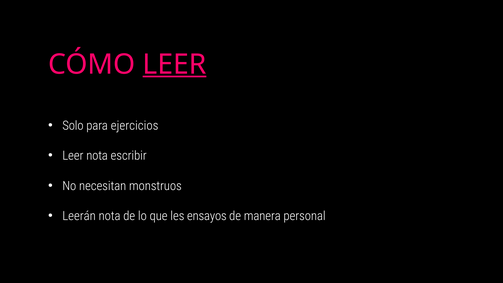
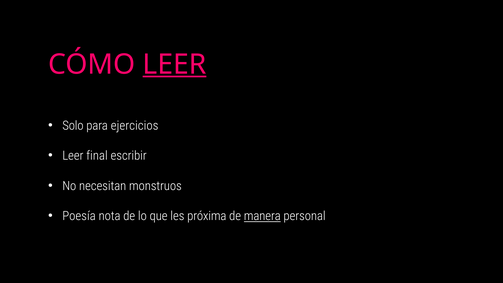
Leer nota: nota -> final (97, 156)
Leerán: Leerán -> Poesía (79, 216)
ensayos: ensayos -> próxima (207, 216)
manera underline: none -> present (262, 216)
